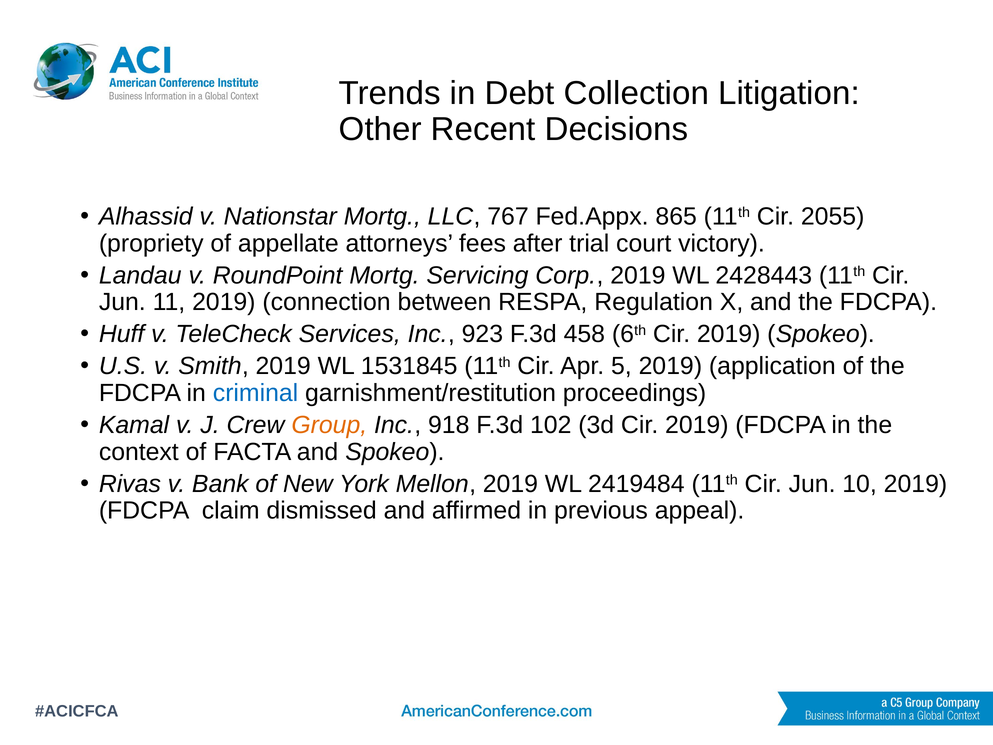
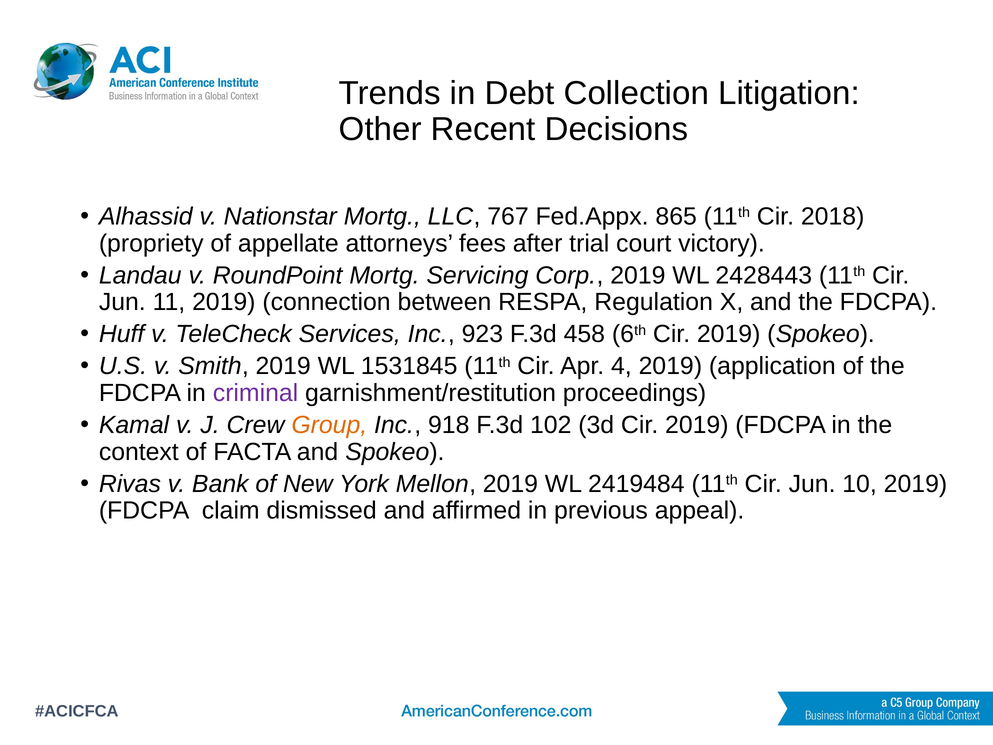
2055: 2055 -> 2018 (833, 216)
5: 5 -> 4 (621, 366)
criminal colour: blue -> purple (256, 393)
